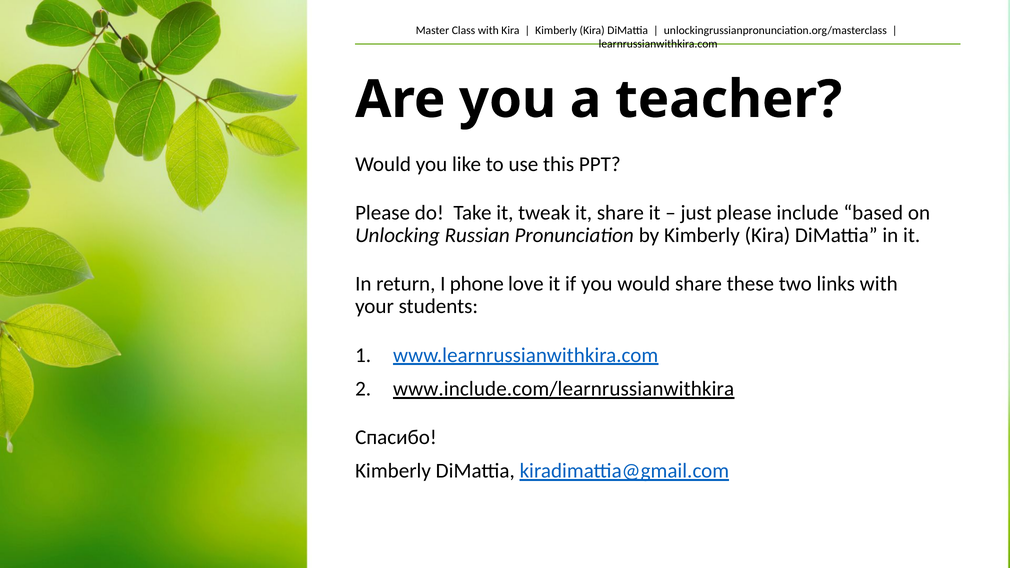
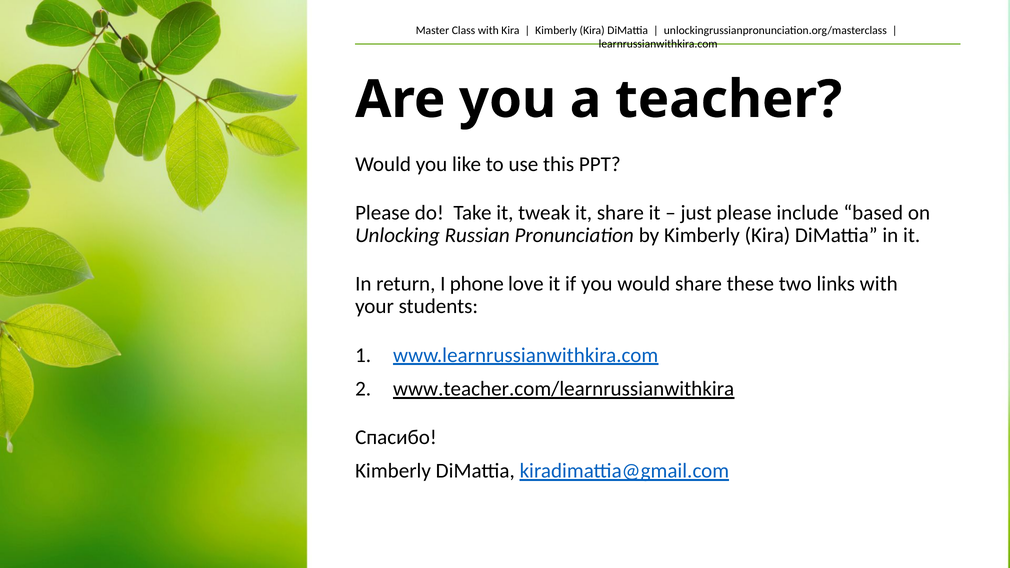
www.include.com/learnrussianwithkira: www.include.com/learnrussianwithkira -> www.teacher.com/learnrussianwithkira (564, 389)
